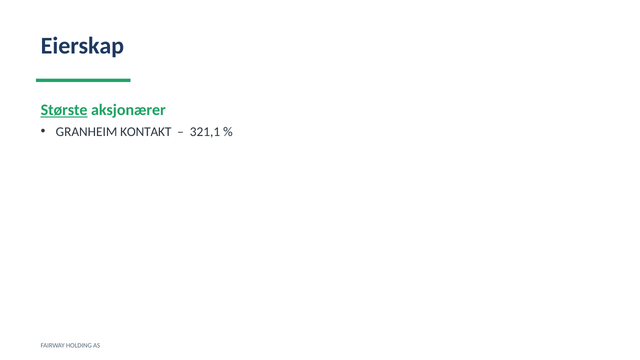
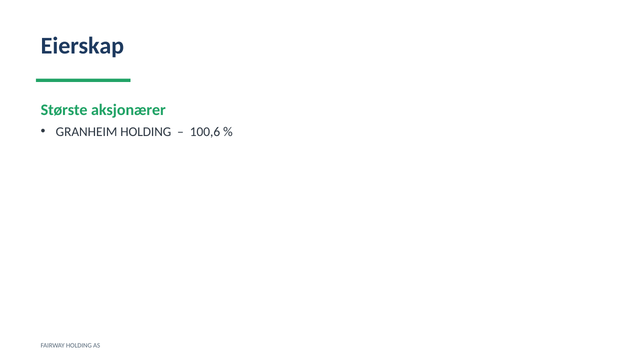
Største underline: present -> none (64, 110)
GRANHEIM KONTAKT: KONTAKT -> HOLDING (146, 132)
321,1: 321,1 -> 100,6 (205, 132)
